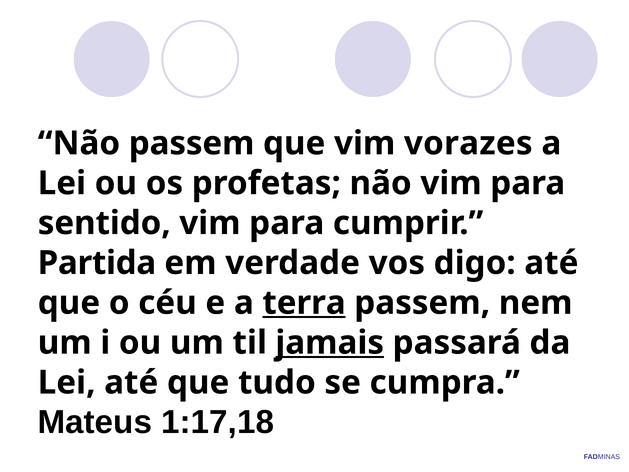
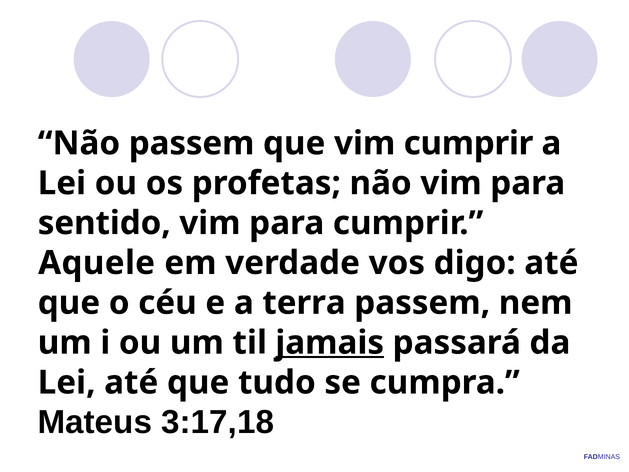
vim vorazes: vorazes -> cumprir (469, 143)
Partida: Partida -> Aquele (97, 263)
terra underline: present -> none (304, 303)
1:17,18: 1:17,18 -> 3:17,18 (218, 422)
